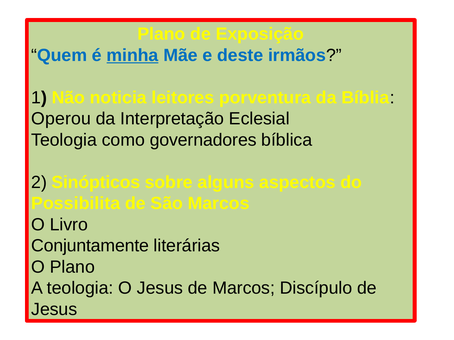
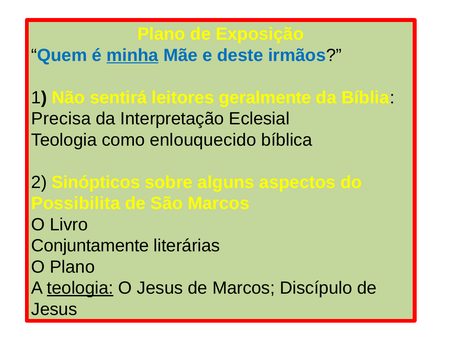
noticia: noticia -> sentirá (118, 98)
porventura: porventura -> geralmente (265, 98)
Operou: Operou -> Precisa (61, 119)
governadores: governadores -> enlouquecido (203, 140)
teologia underline: none -> present (80, 289)
